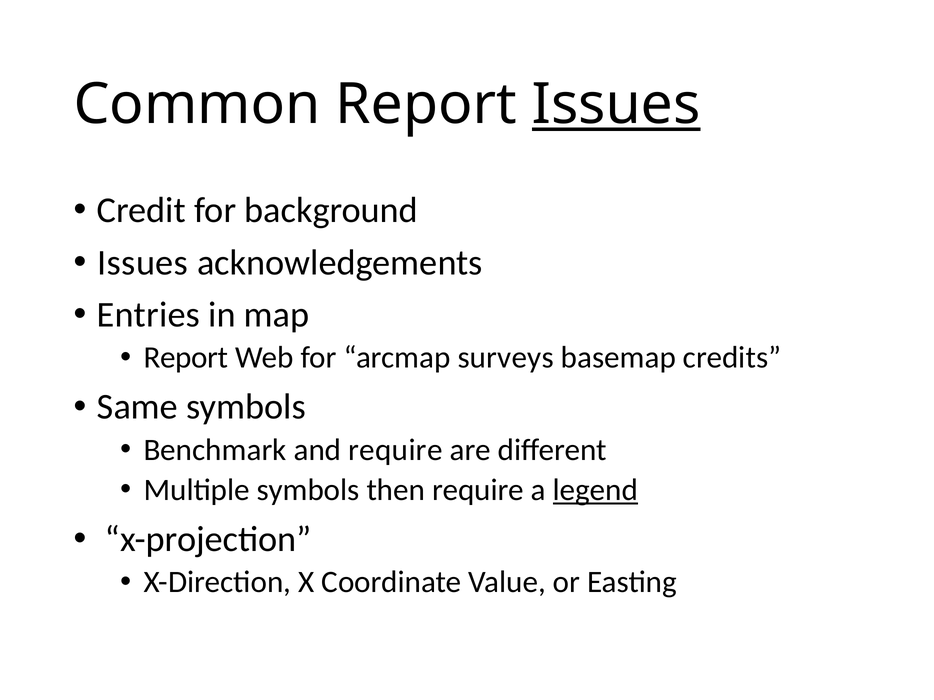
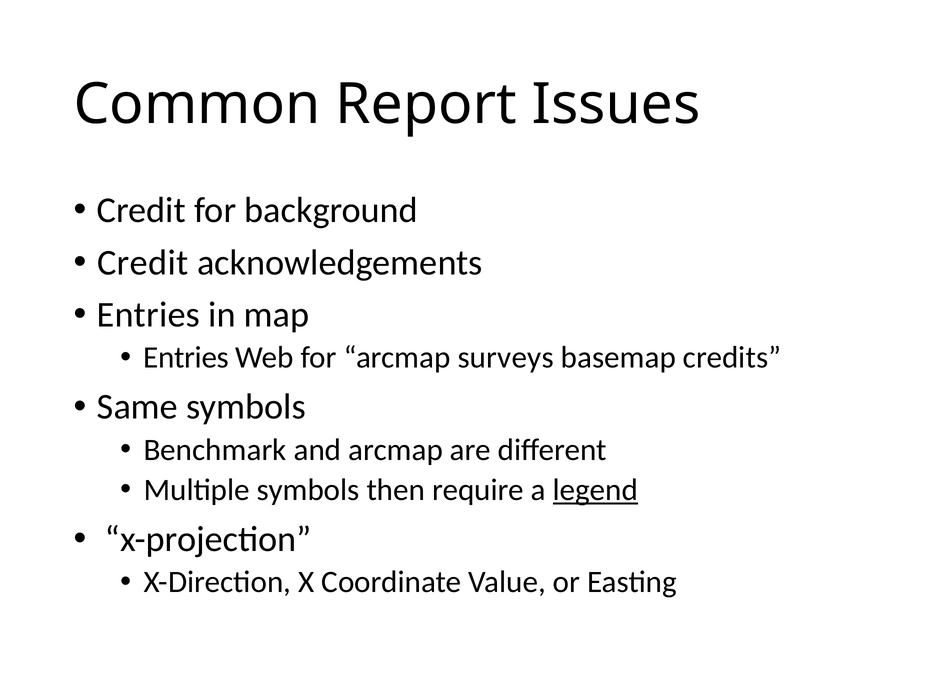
Issues underline: present -> none (616, 105)
Issues: Issues -> Credit (143, 263)
Report: Report -> Entries (186, 358)
and require: require -> arcmap (396, 450)
